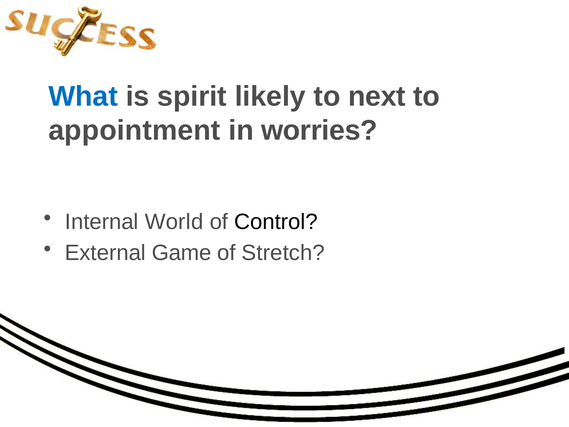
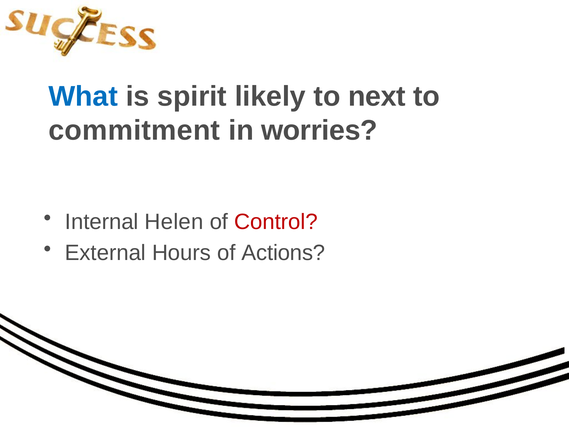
appointment: appointment -> commitment (134, 130)
World: World -> Helen (174, 222)
Control colour: black -> red (276, 222)
Game: Game -> Hours (181, 253)
Stretch: Stretch -> Actions (283, 253)
